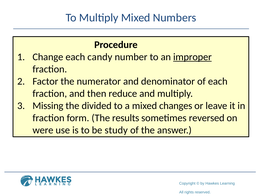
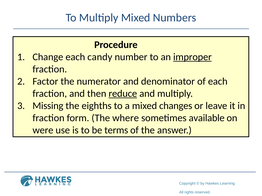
reduce underline: none -> present (123, 94)
divided: divided -> eighths (97, 106)
results: results -> where (126, 118)
reversed: reversed -> available (207, 118)
study: study -> terms (116, 130)
